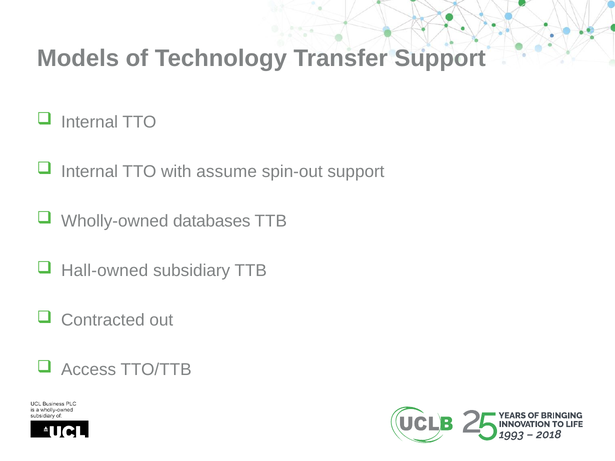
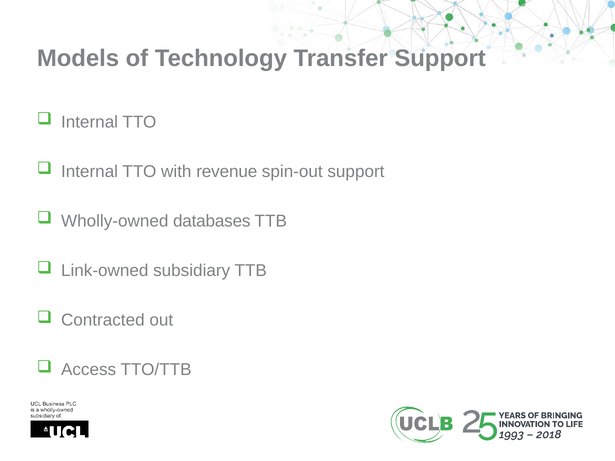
assume: assume -> revenue (227, 172)
Hall-owned: Hall-owned -> Link-owned (105, 271)
